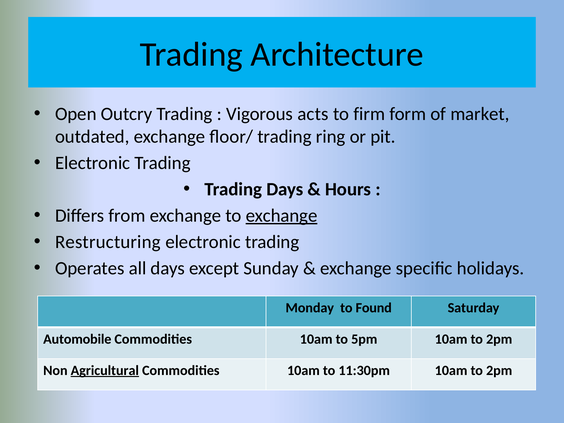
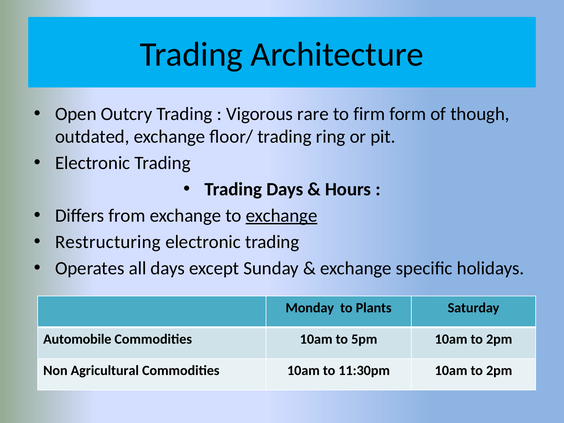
acts: acts -> rare (313, 114)
market: market -> though (480, 114)
Found: Found -> Plants (374, 308)
Agricultural underline: present -> none (105, 370)
